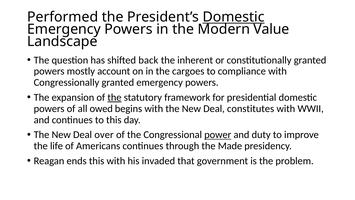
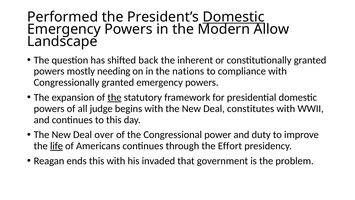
Value: Value -> Allow (271, 29)
account: account -> needing (114, 71)
cargoes: cargoes -> nations (188, 71)
owed: owed -> judge (101, 108)
power underline: present -> none (218, 135)
life underline: none -> present (57, 146)
Made: Made -> Effort (230, 146)
